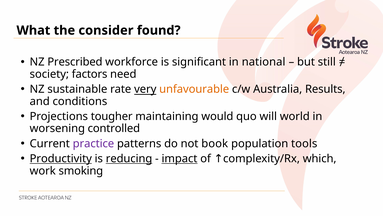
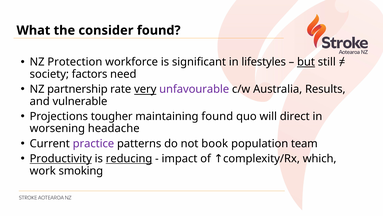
Prescribed: Prescribed -> Protection (75, 62)
national: national -> lifestyles (264, 62)
but underline: none -> present (306, 62)
sustainable: sustainable -> partnership (77, 89)
unfavourable colour: orange -> purple (194, 89)
conditions: conditions -> vulnerable (80, 101)
maintaining would: would -> found (217, 116)
world: world -> direct (295, 116)
controlled: controlled -> headache (114, 128)
tools: tools -> team (304, 143)
impact underline: present -> none (179, 158)
